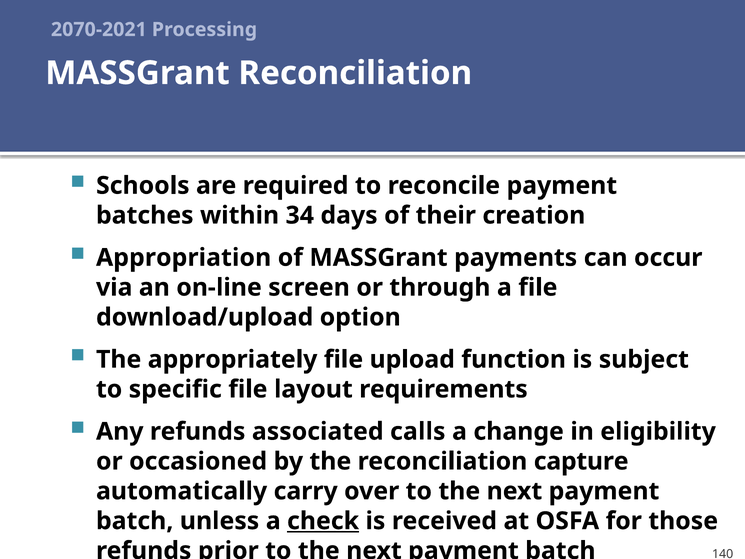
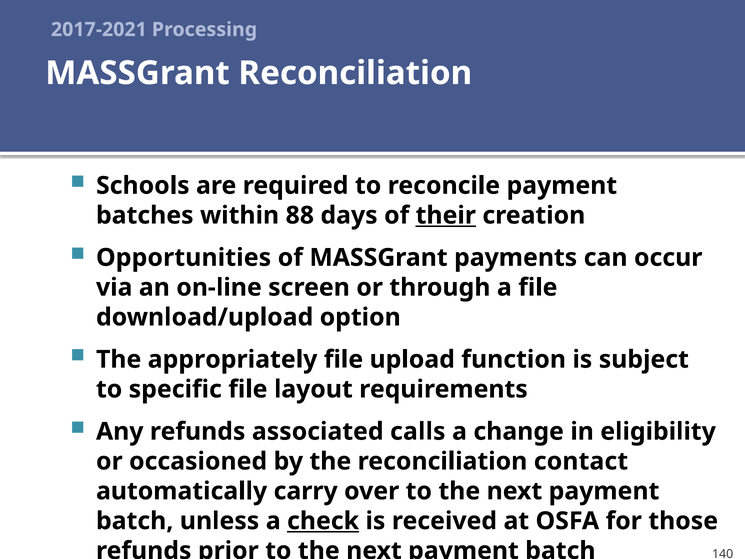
2070-2021: 2070-2021 -> 2017-2021 (99, 30)
34: 34 -> 88 (300, 215)
their underline: none -> present (446, 215)
Appropriation: Appropriation -> Opportunities (184, 258)
capture: capture -> contact (581, 461)
